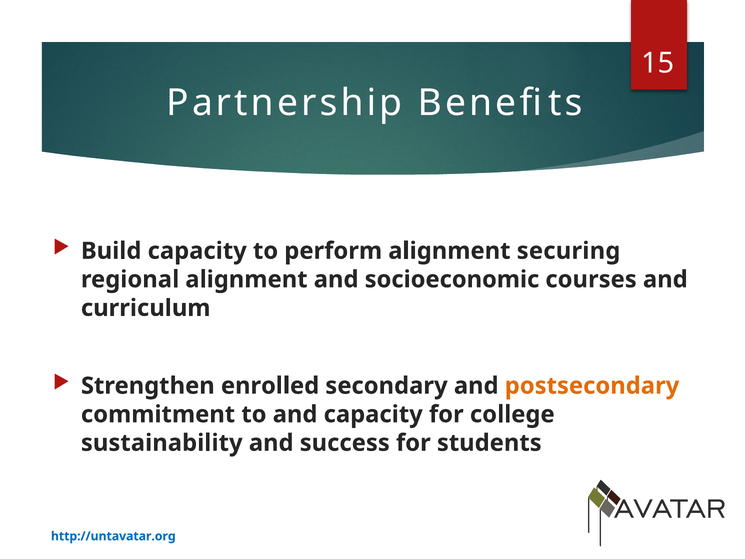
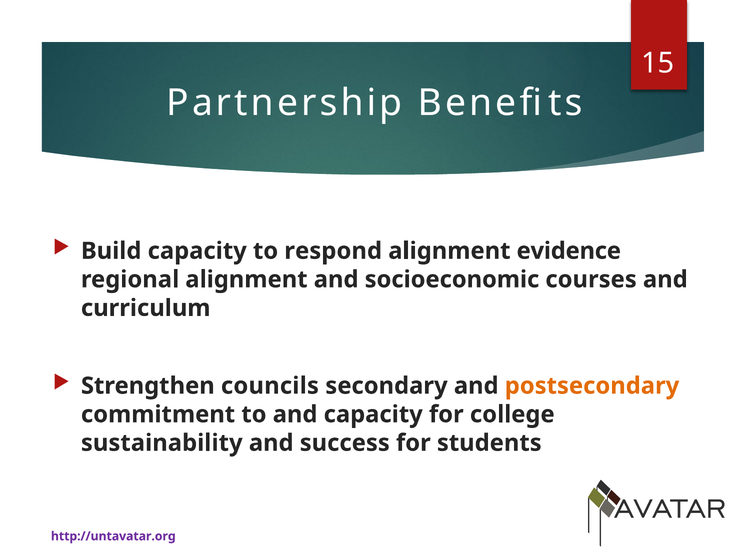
perform: perform -> respond (333, 251)
securing: securing -> evidence (569, 251)
enrolled: enrolled -> councils (270, 386)
http://untavatar.org colour: blue -> purple (113, 536)
